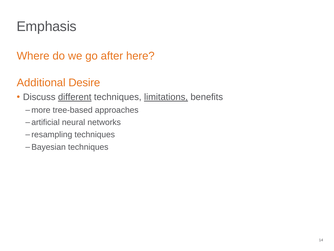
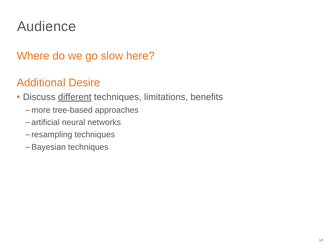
Emphasis: Emphasis -> Audience (47, 26)
after: after -> slow (112, 56)
limitations underline: present -> none (166, 97)
